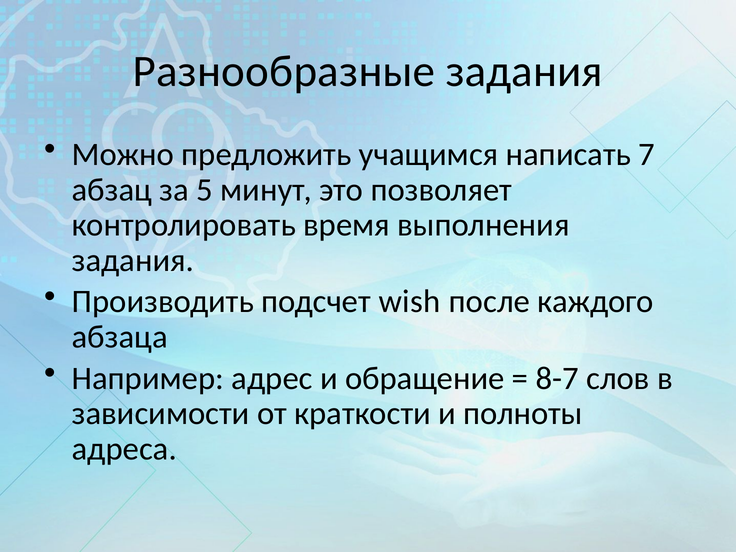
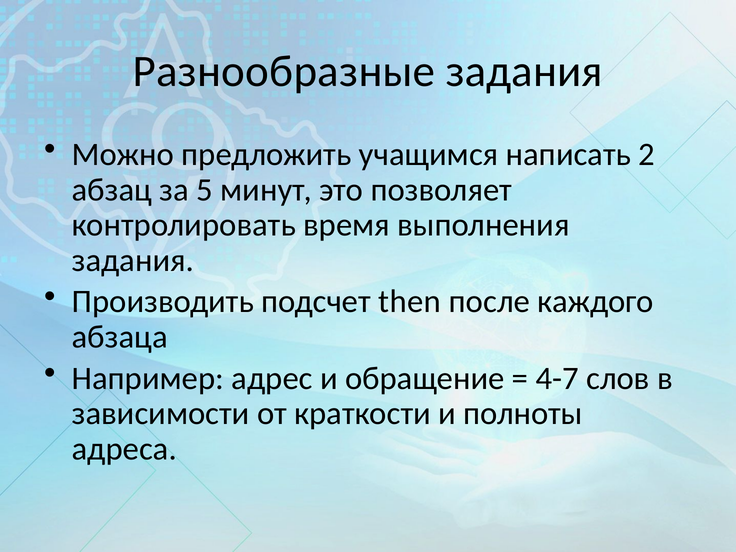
7: 7 -> 2 (647, 154)
wish: wish -> then (410, 302)
8-7: 8-7 -> 4-7 (557, 378)
